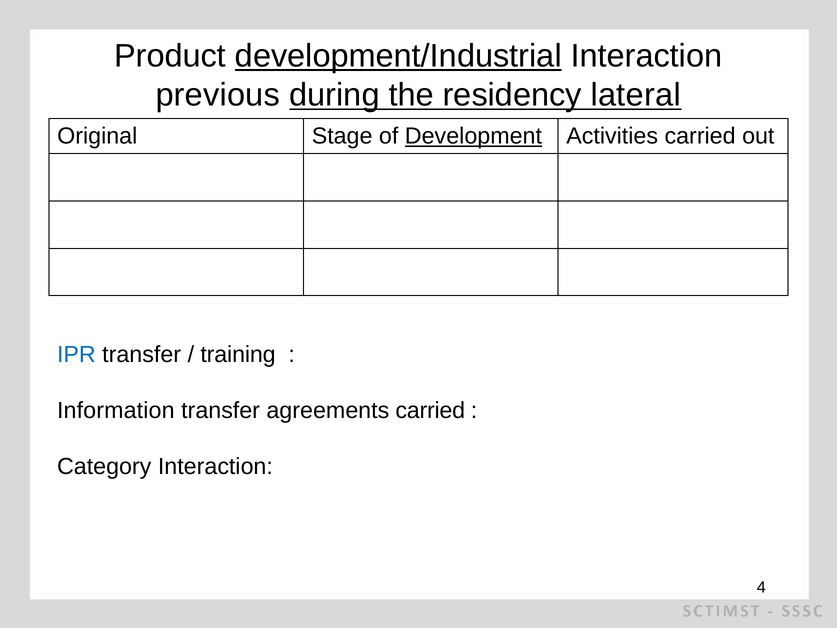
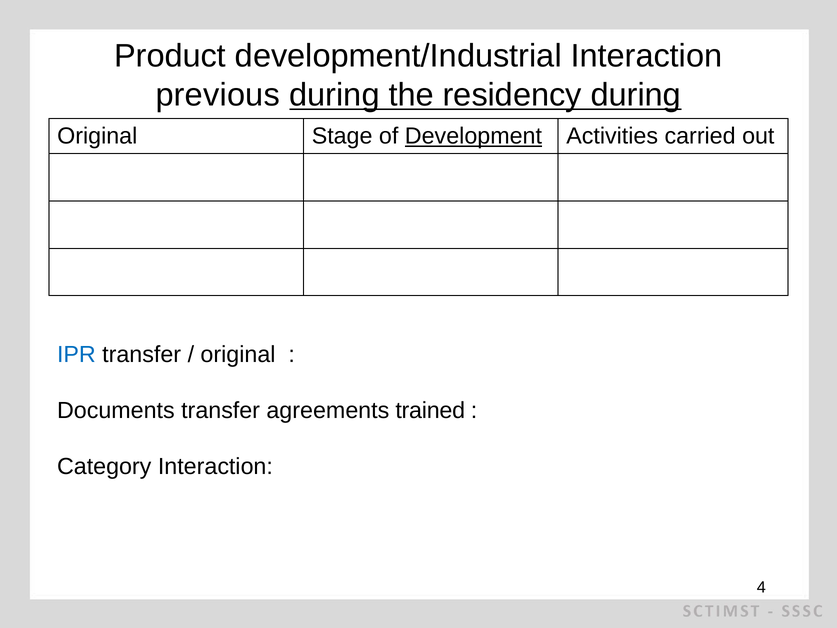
development/Industrial underline: present -> none (398, 56)
residency lateral: lateral -> during (636, 95)
training: training -> original (238, 355)
Information: Information -> Documents (116, 410)
agreements carried: carried -> trained (430, 410)
